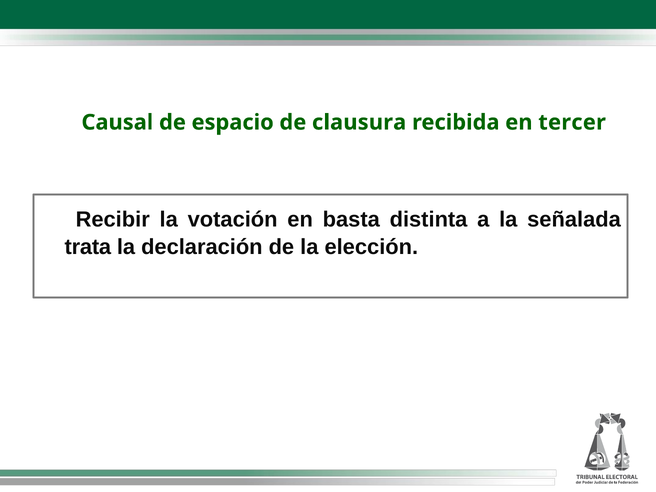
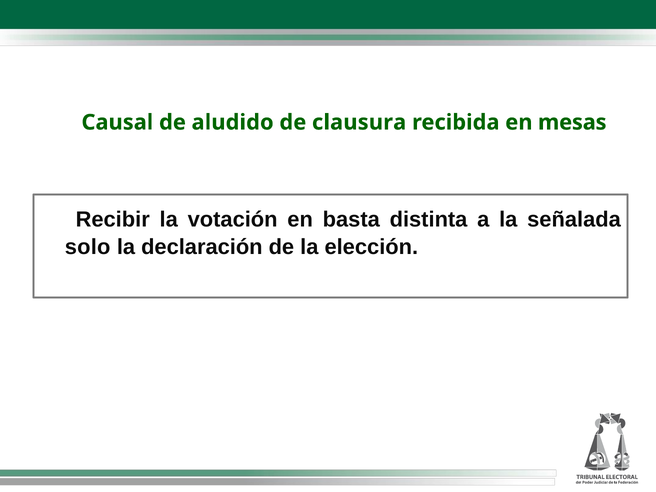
espacio: espacio -> aludido (233, 122)
tercer: tercer -> mesas (572, 122)
trata: trata -> solo (88, 247)
